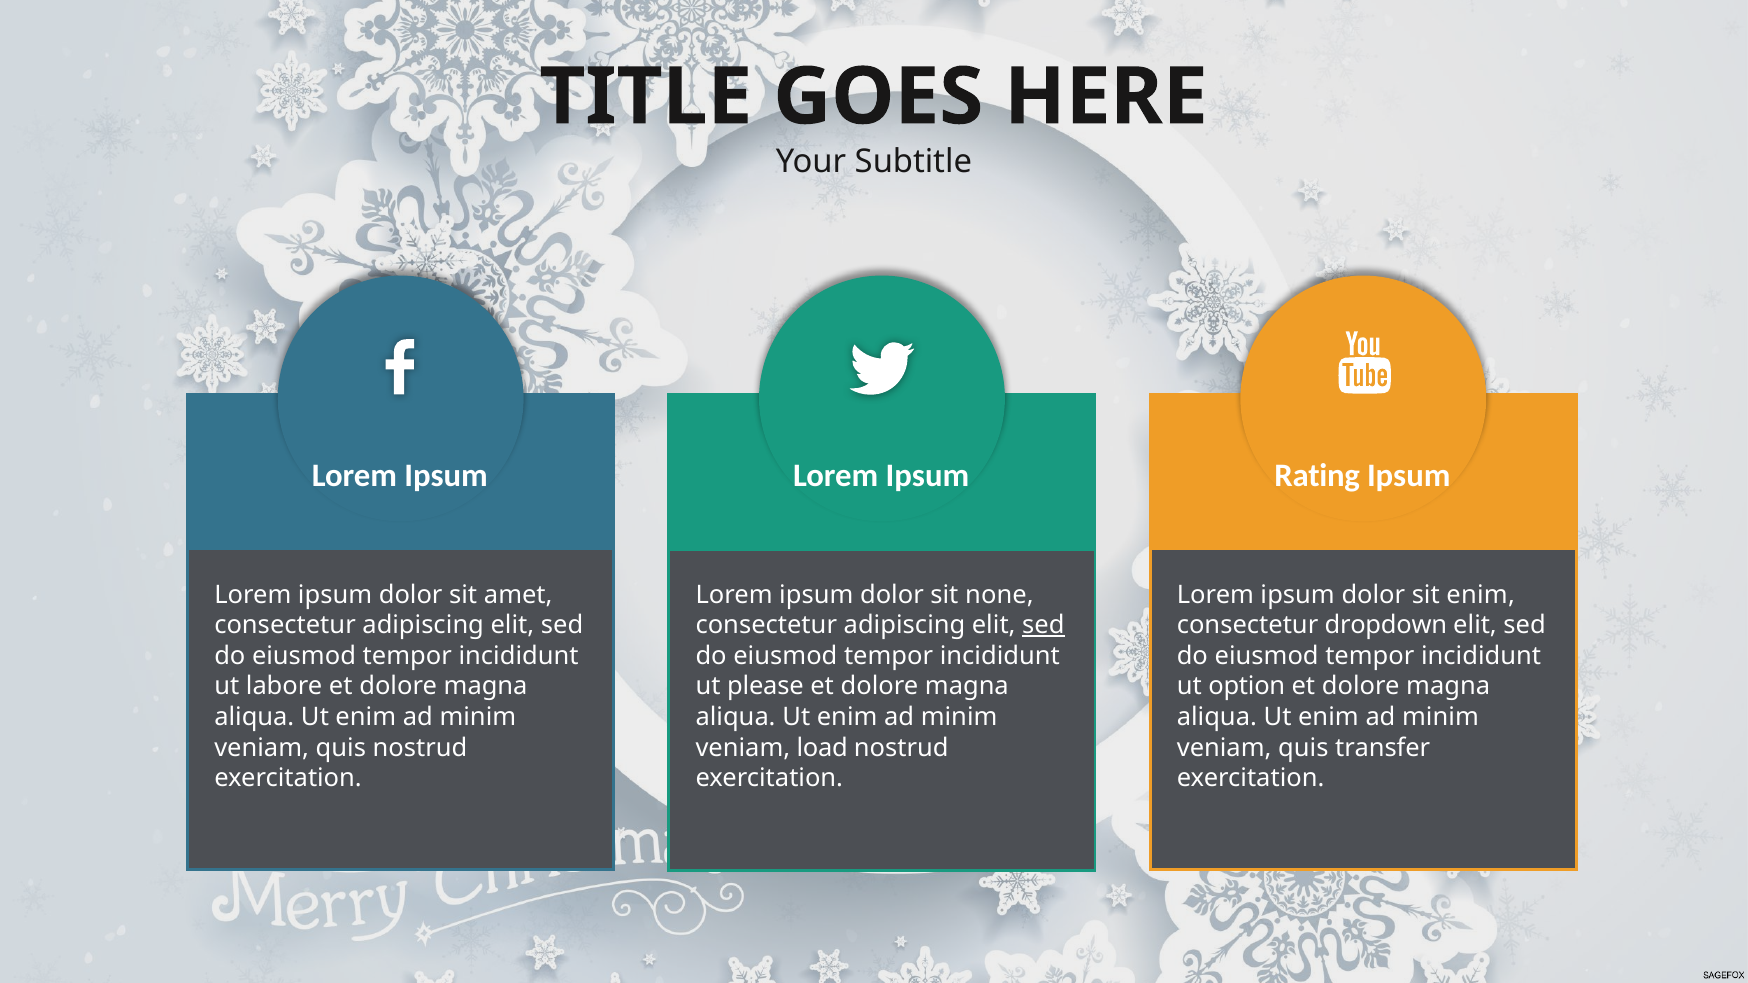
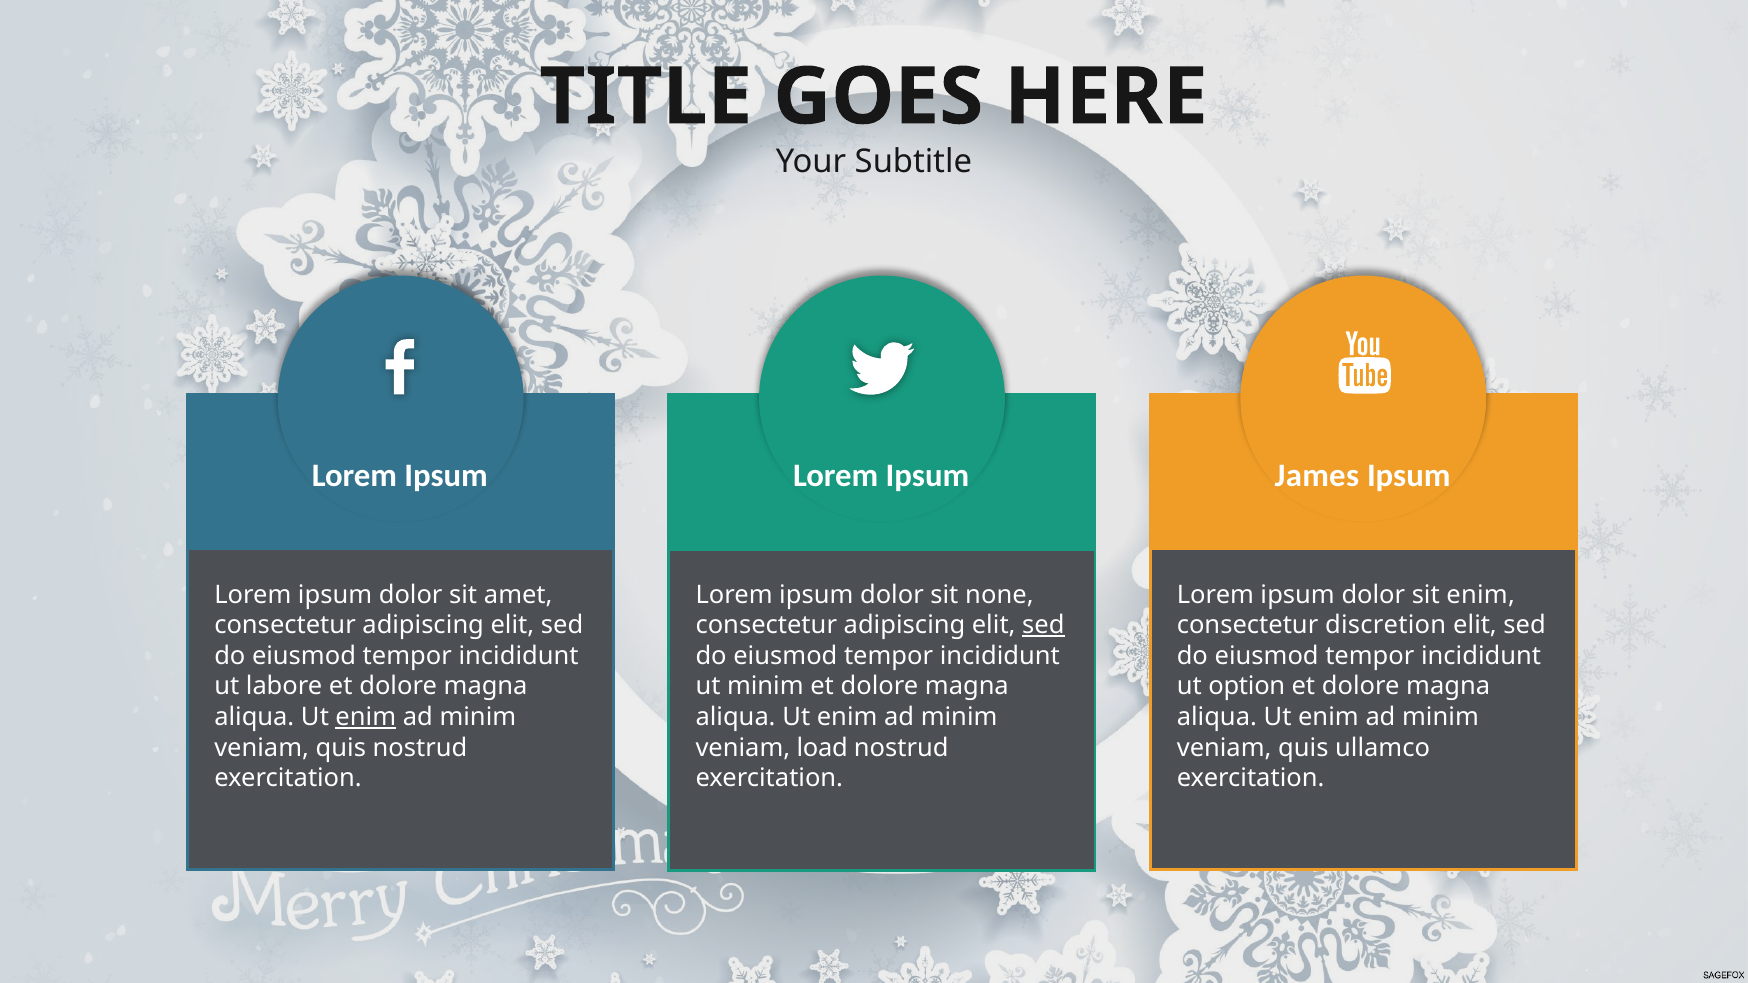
Rating: Rating -> James (1317, 476)
dropdown: dropdown -> discretion (1386, 625)
ut please: please -> minim (765, 687)
enim underline: none -> present (366, 717)
transfer: transfer -> ullamco (1383, 748)
